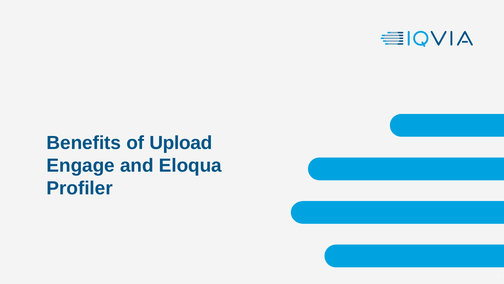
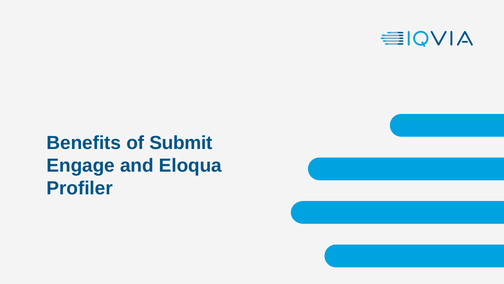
Upload: Upload -> Submit (181, 143)
